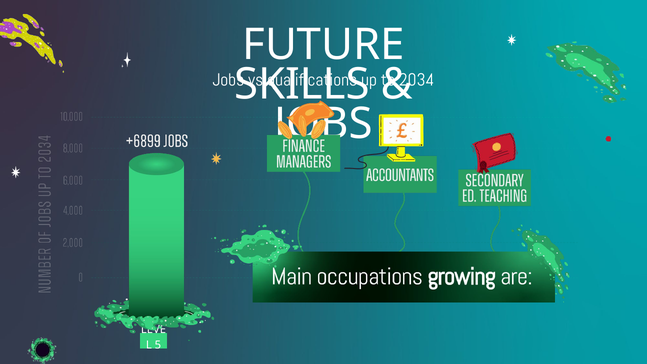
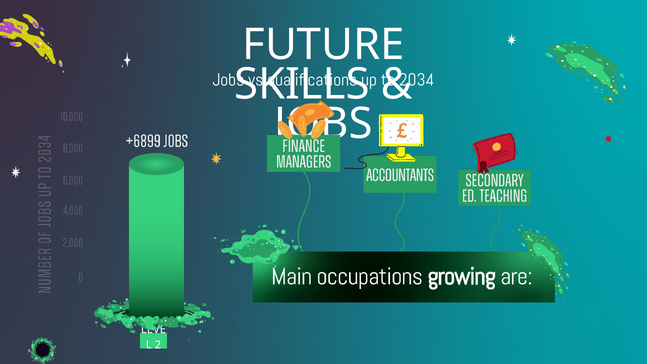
5: 5 -> 2 (158, 345)
